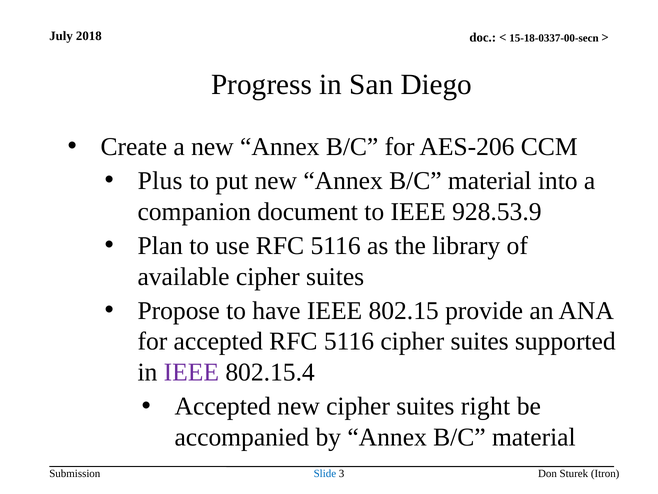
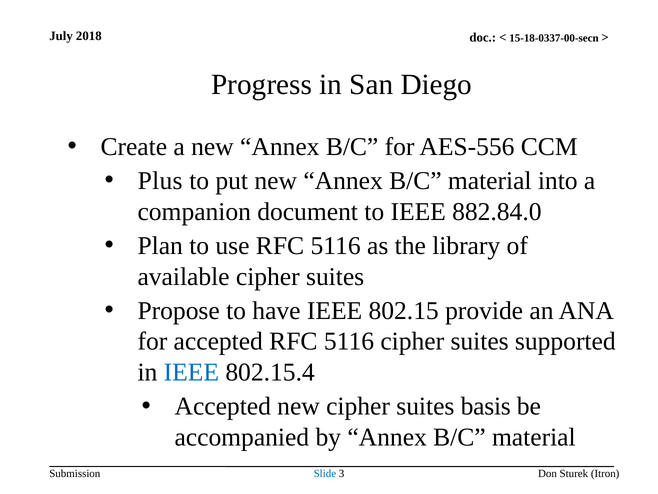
AES-206: AES-206 -> AES-556 (467, 147)
928.53.9: 928.53.9 -> 882.84.0 (497, 211)
IEEE colour: purple -> blue (191, 372)
right: right -> basis (486, 406)
